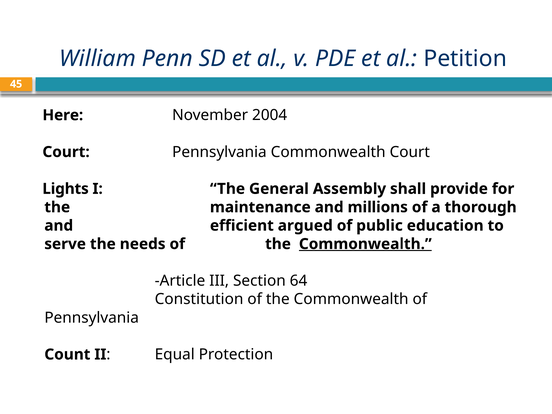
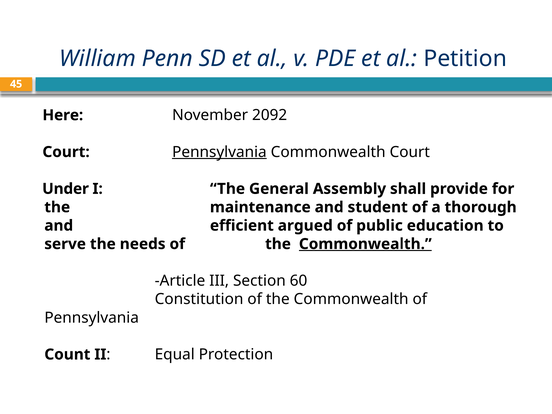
2004: 2004 -> 2092 (270, 115)
Pennsylvania underline: none -> present (219, 152)
Lights: Lights -> Under (66, 189)
millions: millions -> student (378, 207)
64: 64 -> 60 (299, 281)
